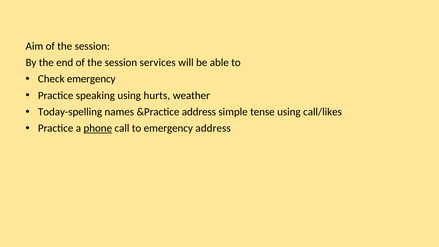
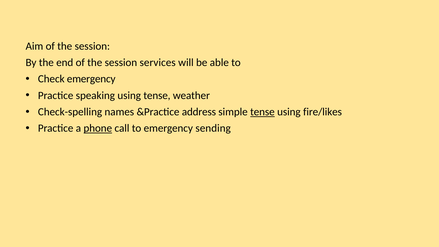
using hurts: hurts -> tense (157, 95)
Today-spelling: Today-spelling -> Check-spelling (70, 112)
tense underline: none -> present (262, 112)
call/likes: call/likes -> fire/likes (323, 112)
emergency address: address -> sending (213, 128)
